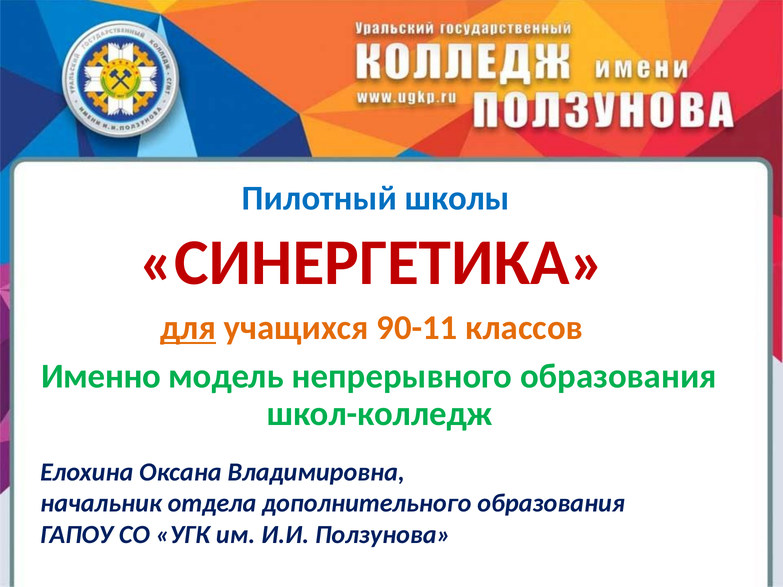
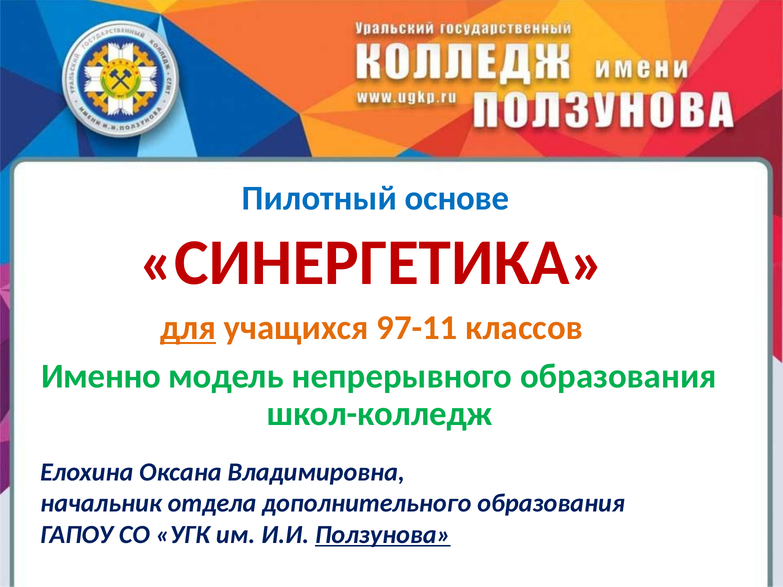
школы: школы -> основе (457, 198)
90-11: 90-11 -> 97-11 (417, 328)
Ползунова underline: none -> present (383, 535)
